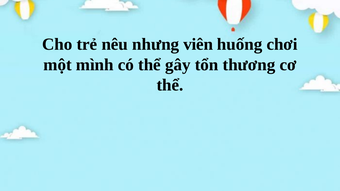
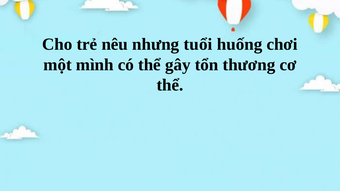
viên: viên -> tuổi (198, 44)
